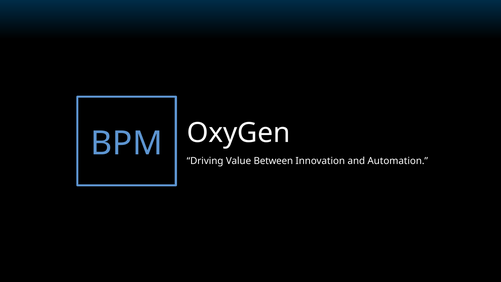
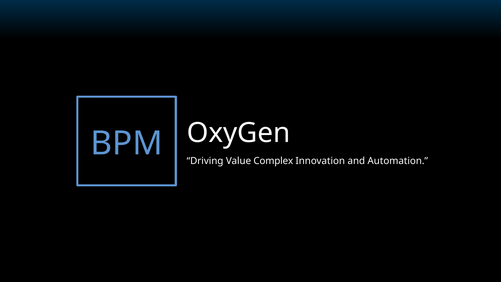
Between: Between -> Complex (273, 161)
